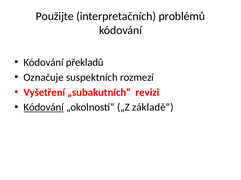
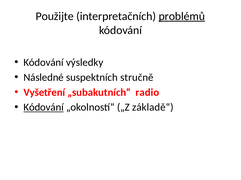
problémů underline: none -> present (182, 16)
překladů: překladů -> výsledky (85, 63)
Označuje: Označuje -> Následné (44, 78)
rozmezí: rozmezí -> stručně (137, 78)
revizi: revizi -> radio (147, 93)
